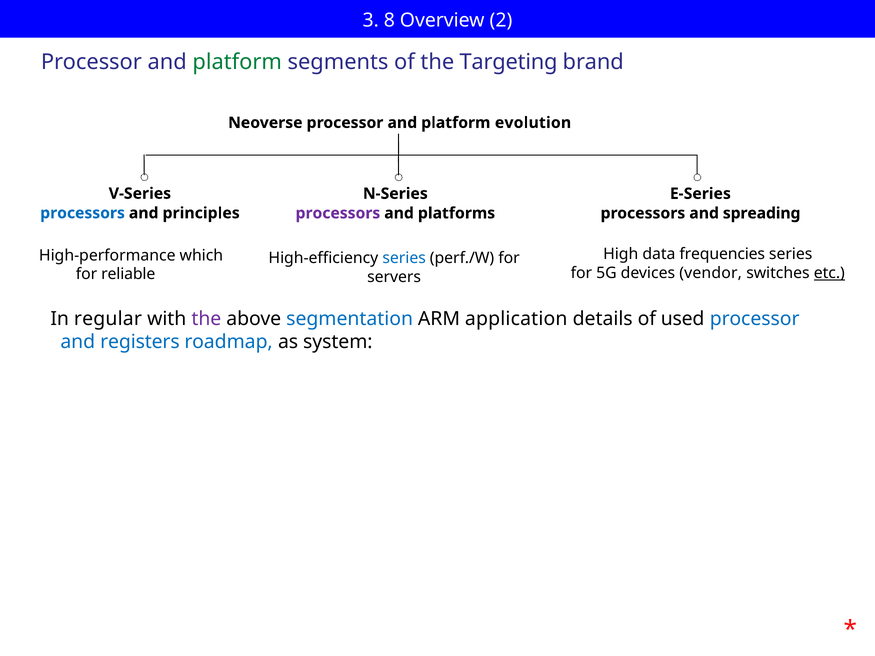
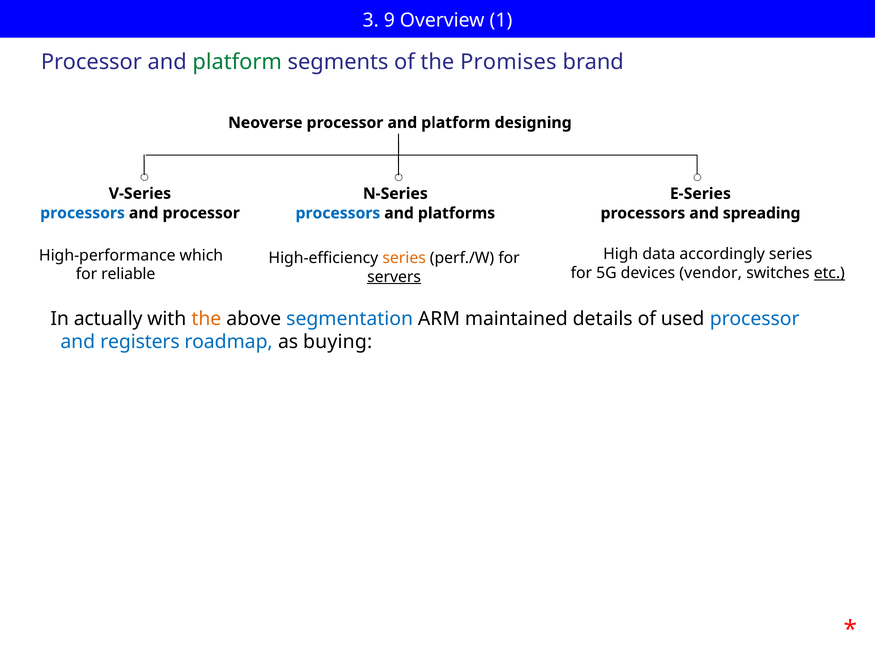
8: 8 -> 9 (389, 20)
2: 2 -> 1 (501, 20)
Targeting: Targeting -> Promises (508, 62)
evolution: evolution -> designing (533, 123)
and principles: principles -> processor (201, 213)
processors colour: purple -> blue (338, 213)
frequencies: frequencies -> accordingly (722, 254)
series colour: blue -> orange (404, 258)
servers underline: none -> present (394, 277)
regular: regular -> actually (108, 319)
the colour: purple -> orange (206, 319)
application: application -> maintained (516, 319)
system: system -> buying (338, 342)
